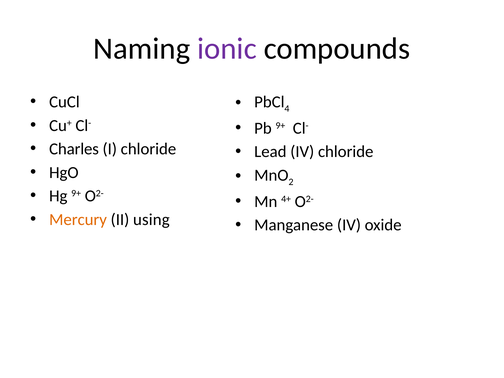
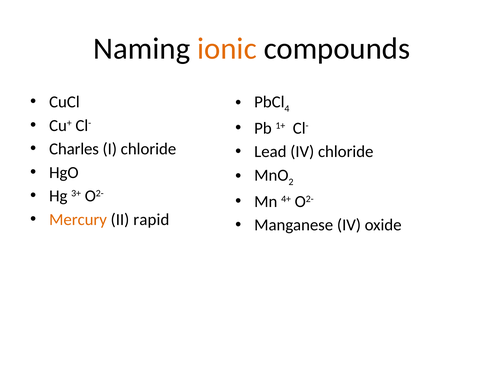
ionic colour: purple -> orange (227, 49)
Pb 9+: 9+ -> 1+ (280, 126)
Hg 9+: 9+ -> 3+ (76, 193)
using: using -> rapid (151, 220)
